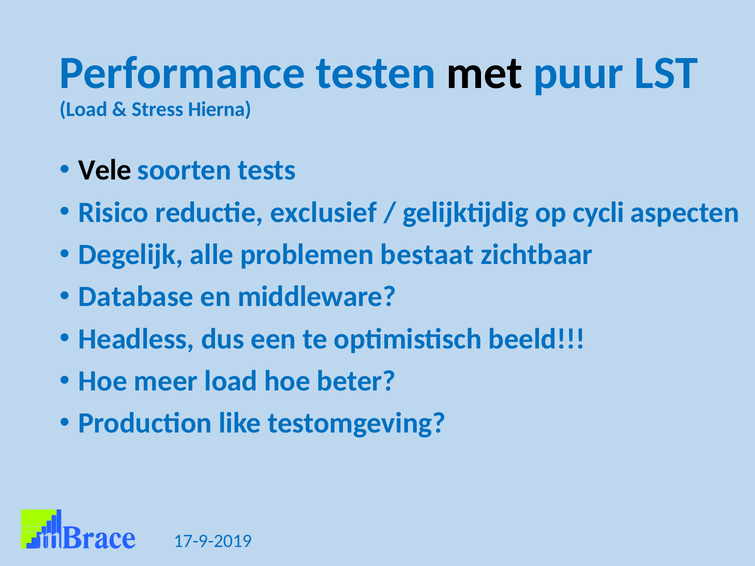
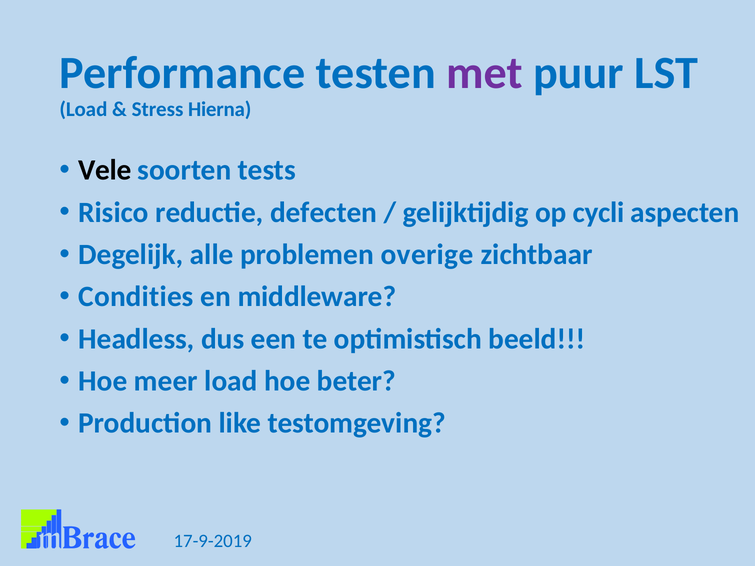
met colour: black -> purple (485, 73)
exclusief: exclusief -> defecten (324, 212)
bestaat: bestaat -> overige (427, 255)
Database: Database -> Condities (136, 297)
